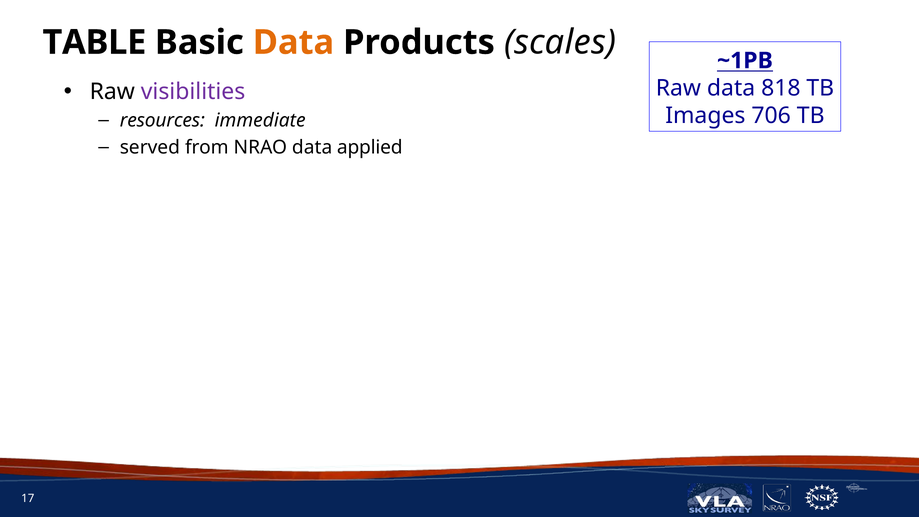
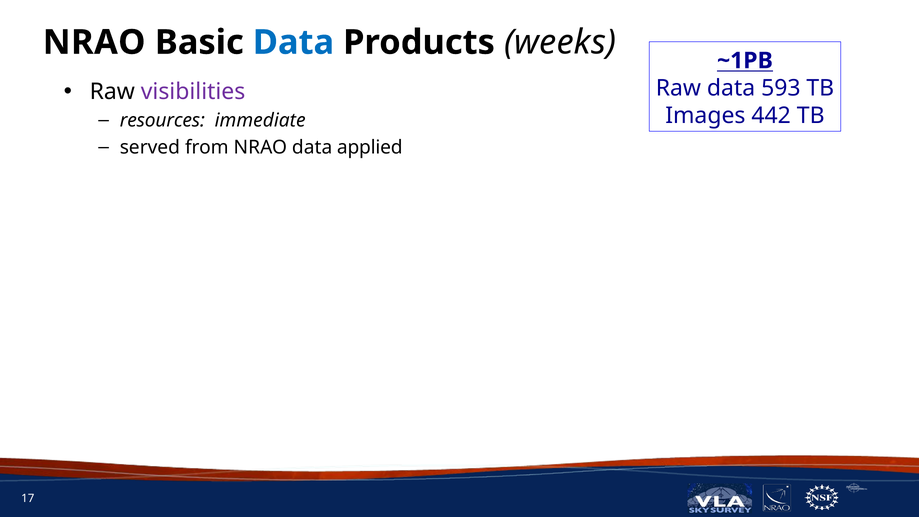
TABLE: TABLE -> NRAO (94, 42)
Data colour: orange -> blue (293, 42)
scales: scales -> weeks (560, 42)
818: 818 -> 593 (781, 88)
706: 706 -> 442 (771, 116)
